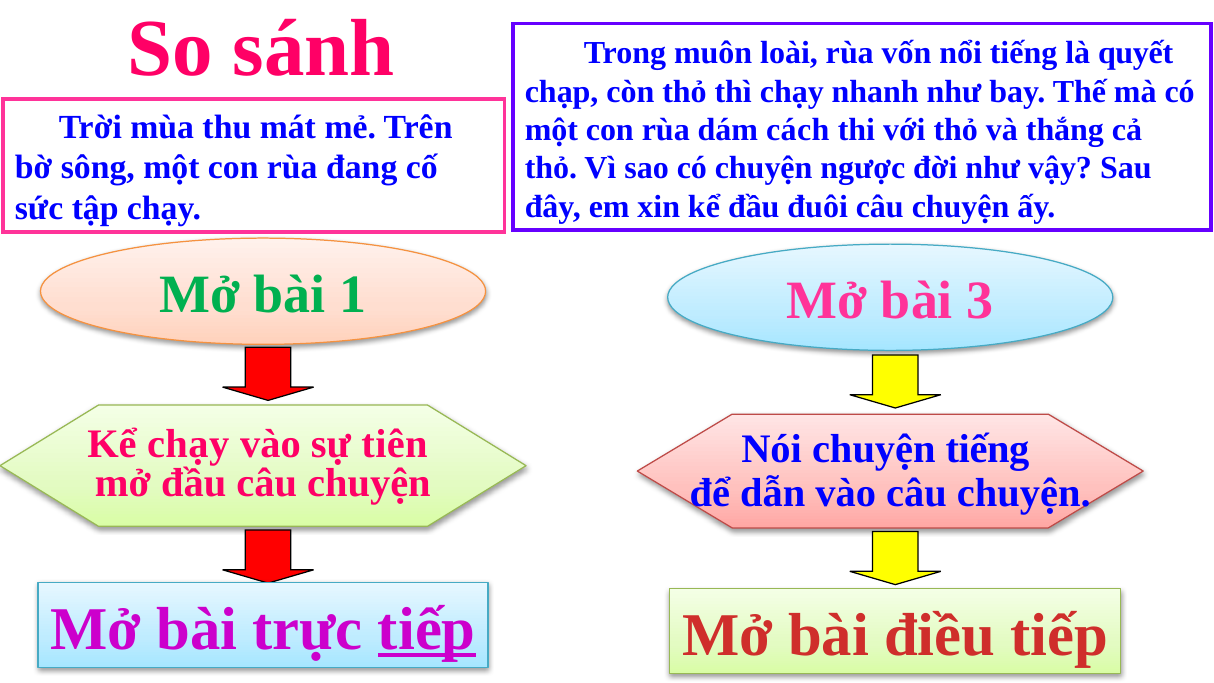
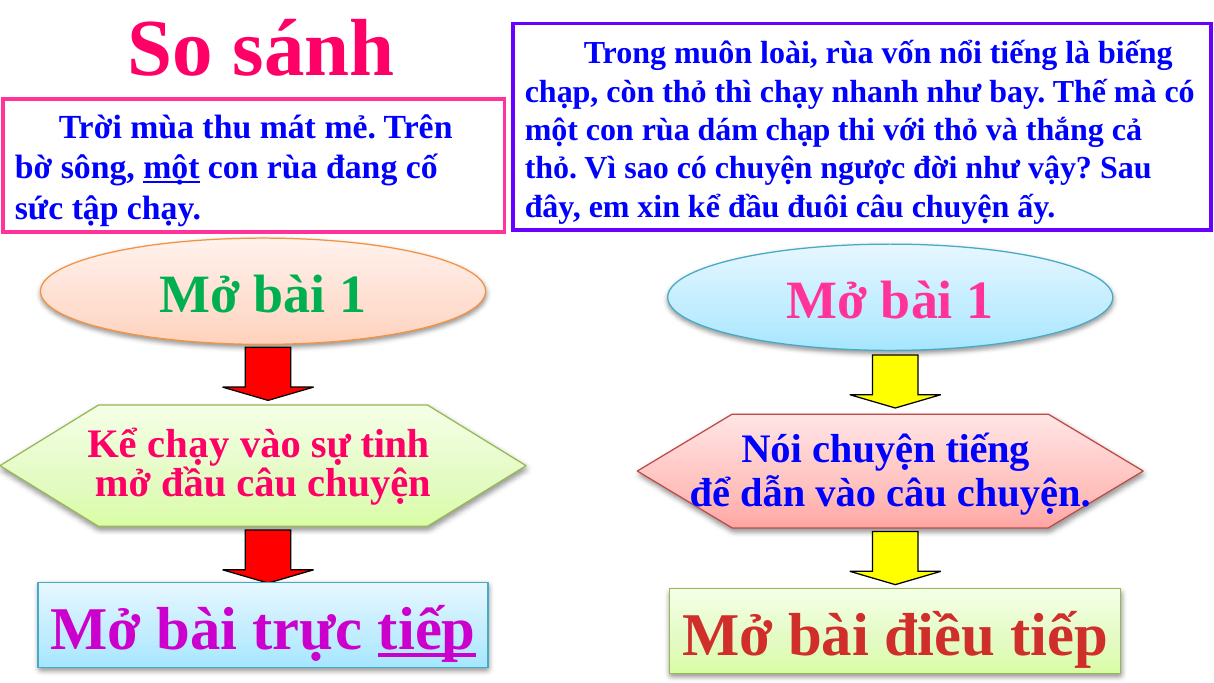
quyết: quyết -> biếng (1135, 53)
dám cách: cách -> chạp (798, 130)
một underline: none -> present (171, 168)
1 Mở bài 3: 3 -> 1 (980, 301)
tiên: tiên -> tinh (395, 444)
